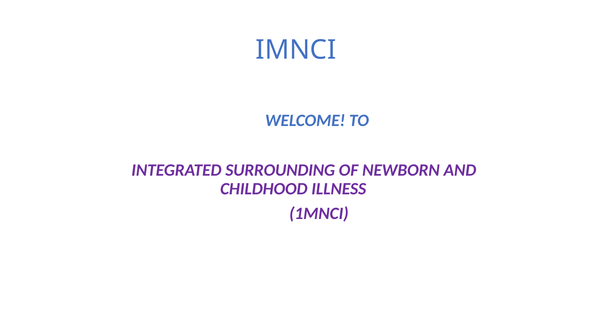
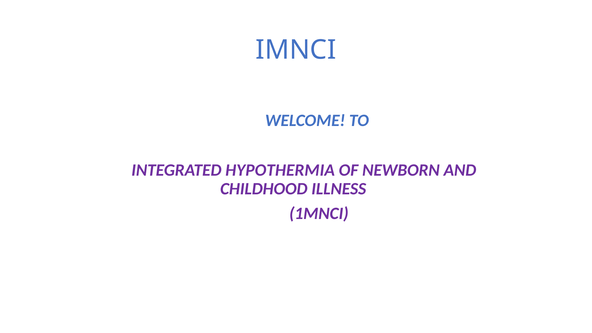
SURROUNDING: SURROUNDING -> HYPOTHERMIA (280, 170)
